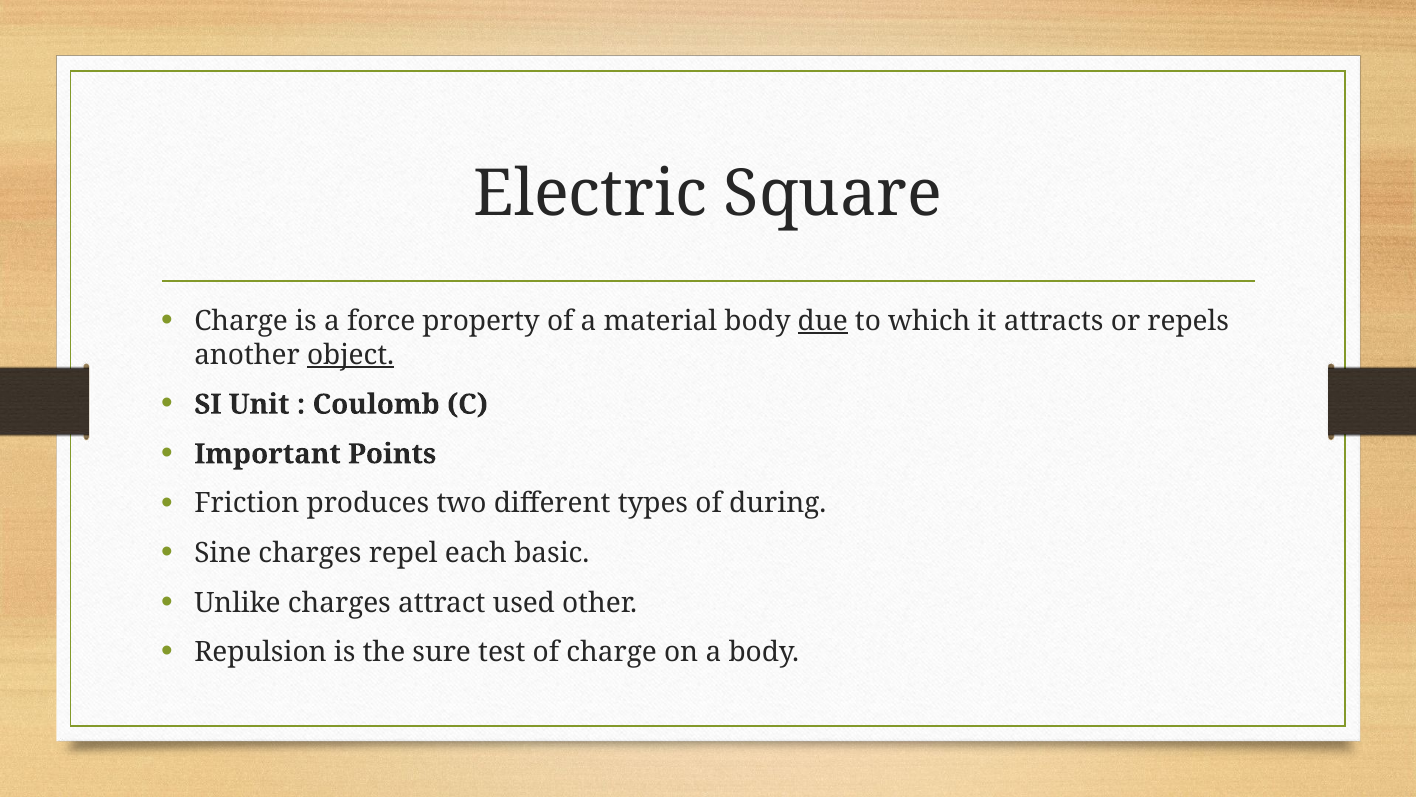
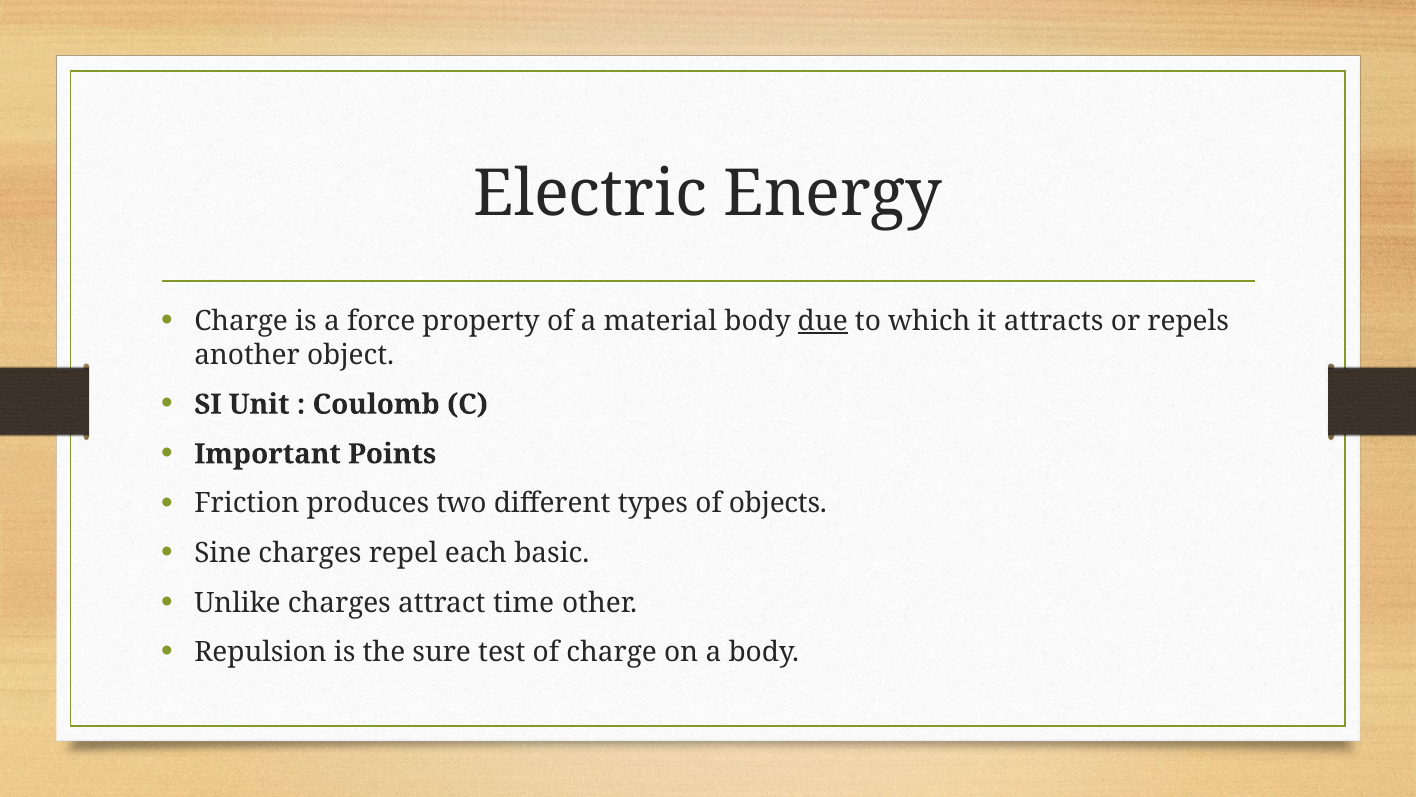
Square: Square -> Energy (833, 194)
object underline: present -> none (351, 355)
during: during -> objects (778, 503)
used: used -> time (524, 602)
